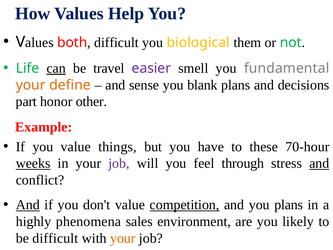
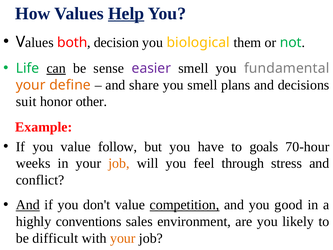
Help underline: none -> present (126, 13)
difficult: difficult -> decision (117, 42)
travel: travel -> sense (109, 68)
sense: sense -> share (144, 85)
you blank: blank -> smell (202, 85)
part: part -> suit (26, 102)
things: things -> follow (118, 147)
these: these -> goals (264, 147)
weeks underline: present -> none (33, 163)
job colour: purple -> orange (119, 163)
and underline: present -> none (319, 163)
you plans: plans -> good (289, 205)
phenomena: phenomena -> conventions (89, 221)
